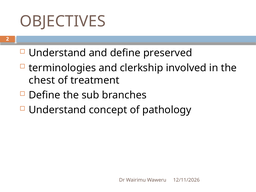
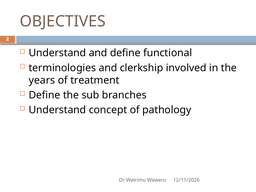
preserved: preserved -> functional (168, 53)
chest: chest -> years (42, 80)
